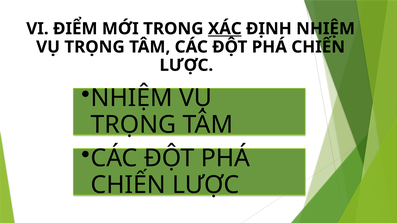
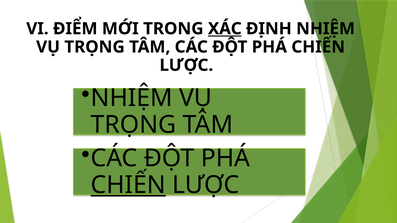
CHIẾN underline: none -> present (128, 185)
